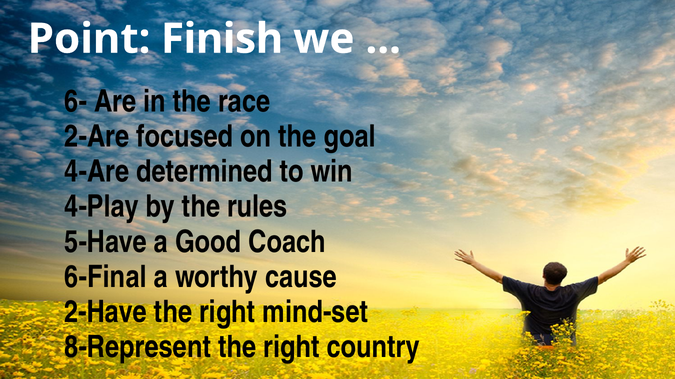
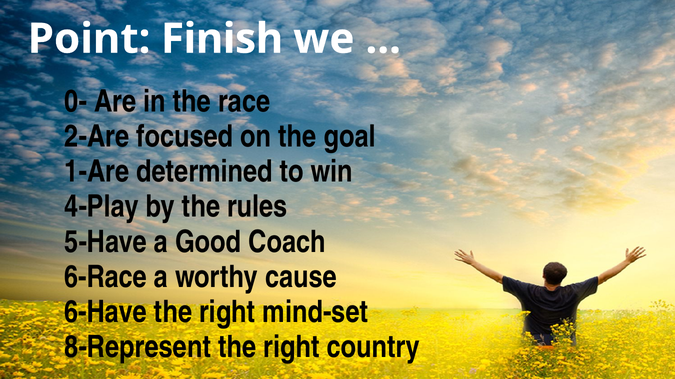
6-: 6- -> 0- (76, 102)
4-Are: 4-Are -> 1-Are (97, 172)
6-Final: 6-Final -> 6-Race (106, 277)
2-Have: 2-Have -> 6-Have (106, 313)
